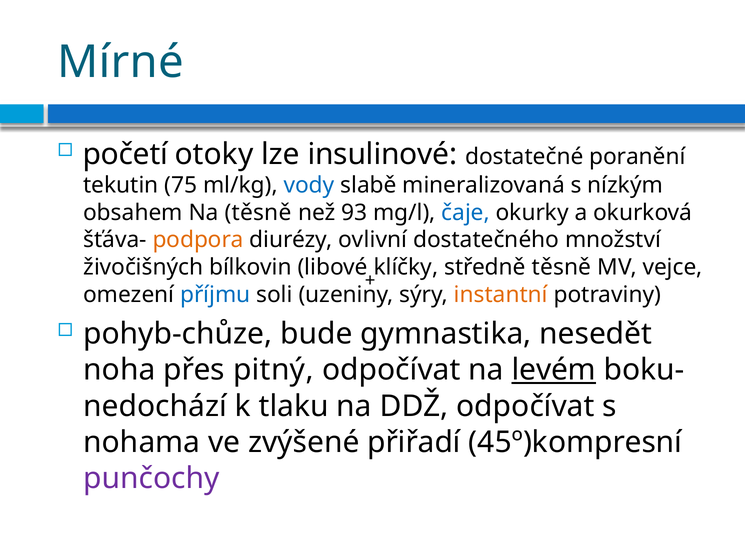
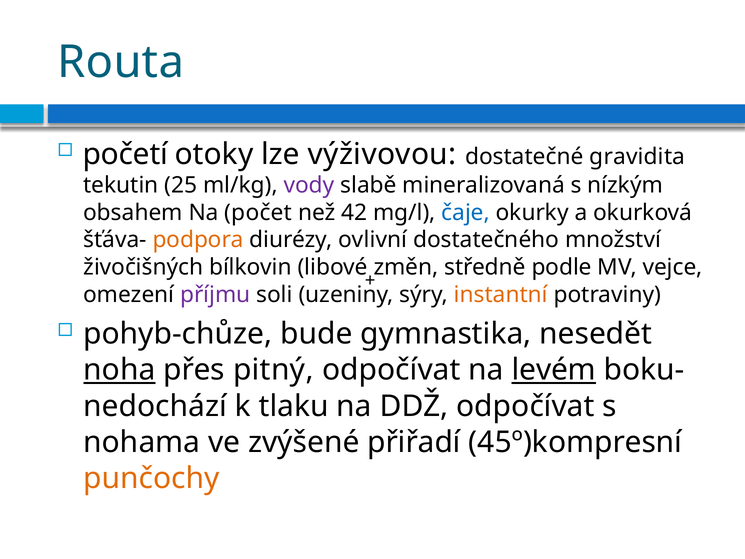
Mírné: Mírné -> Routa (121, 62)
insulinové: insulinové -> výživovou (382, 154)
poranění: poranění -> gravidita (637, 157)
75: 75 -> 25 (181, 185)
vody colour: blue -> purple (309, 185)
Na těsně: těsně -> počet (258, 213)
93: 93 -> 42 (354, 213)
klíčky: klíčky -> změn (406, 267)
středně těsně: těsně -> podle (562, 267)
příjmu colour: blue -> purple (215, 294)
noha underline: none -> present (119, 370)
punčochy colour: purple -> orange (152, 478)
